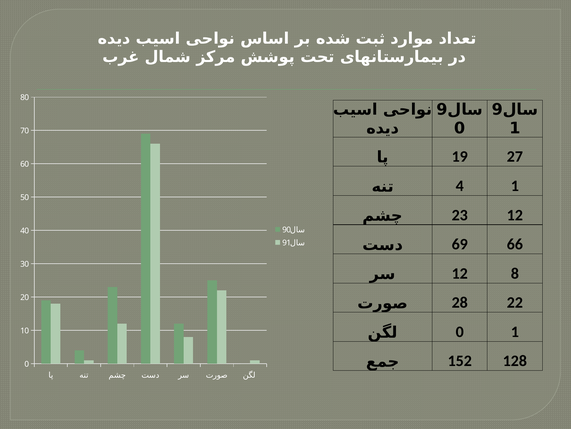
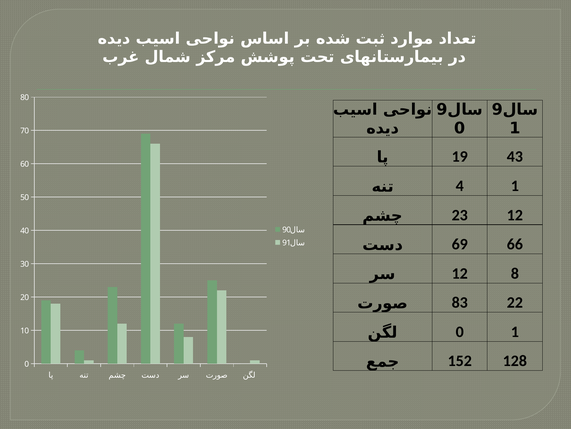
27: 27 -> 43 (515, 156)
28: 28 -> 83 (460, 302)
